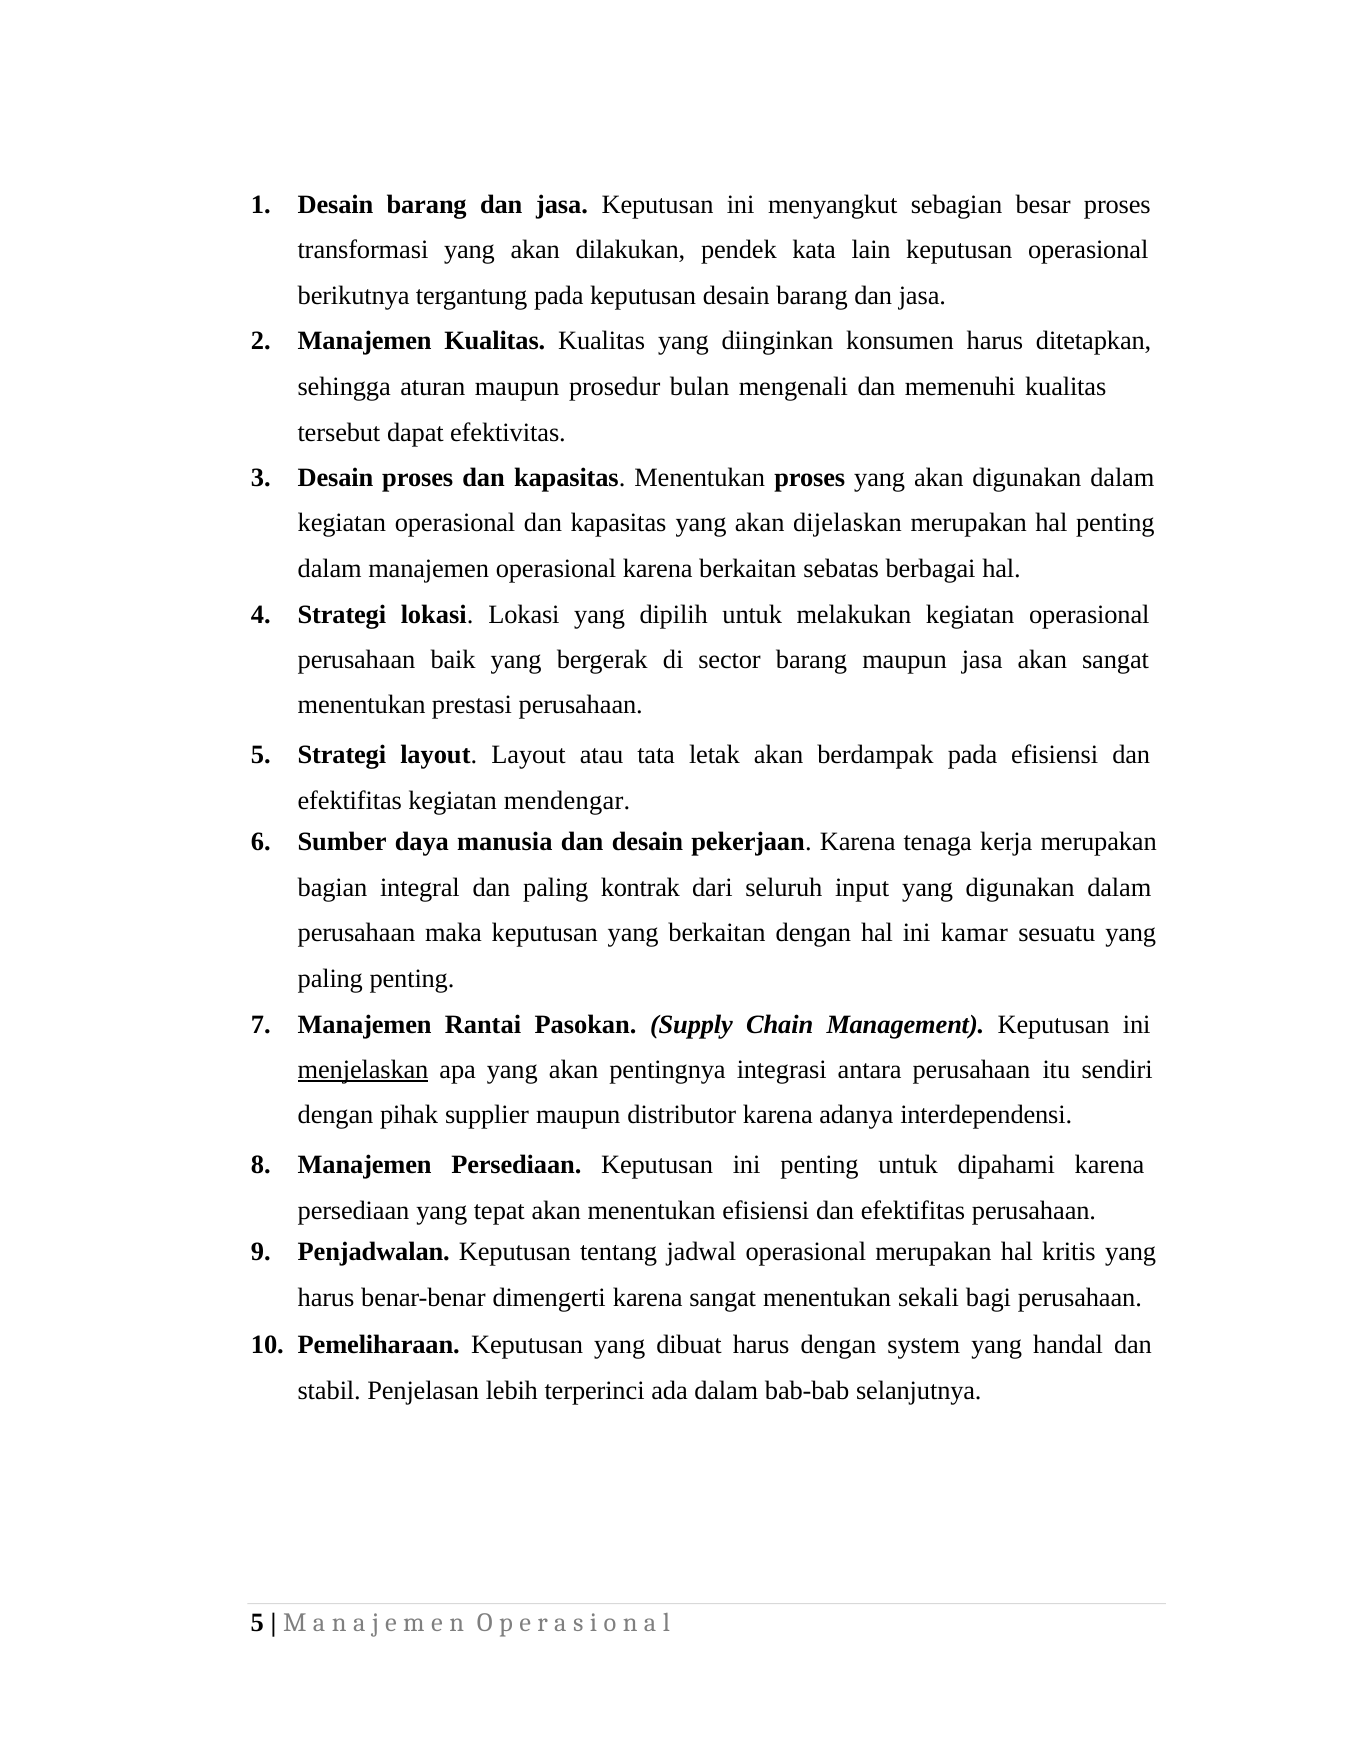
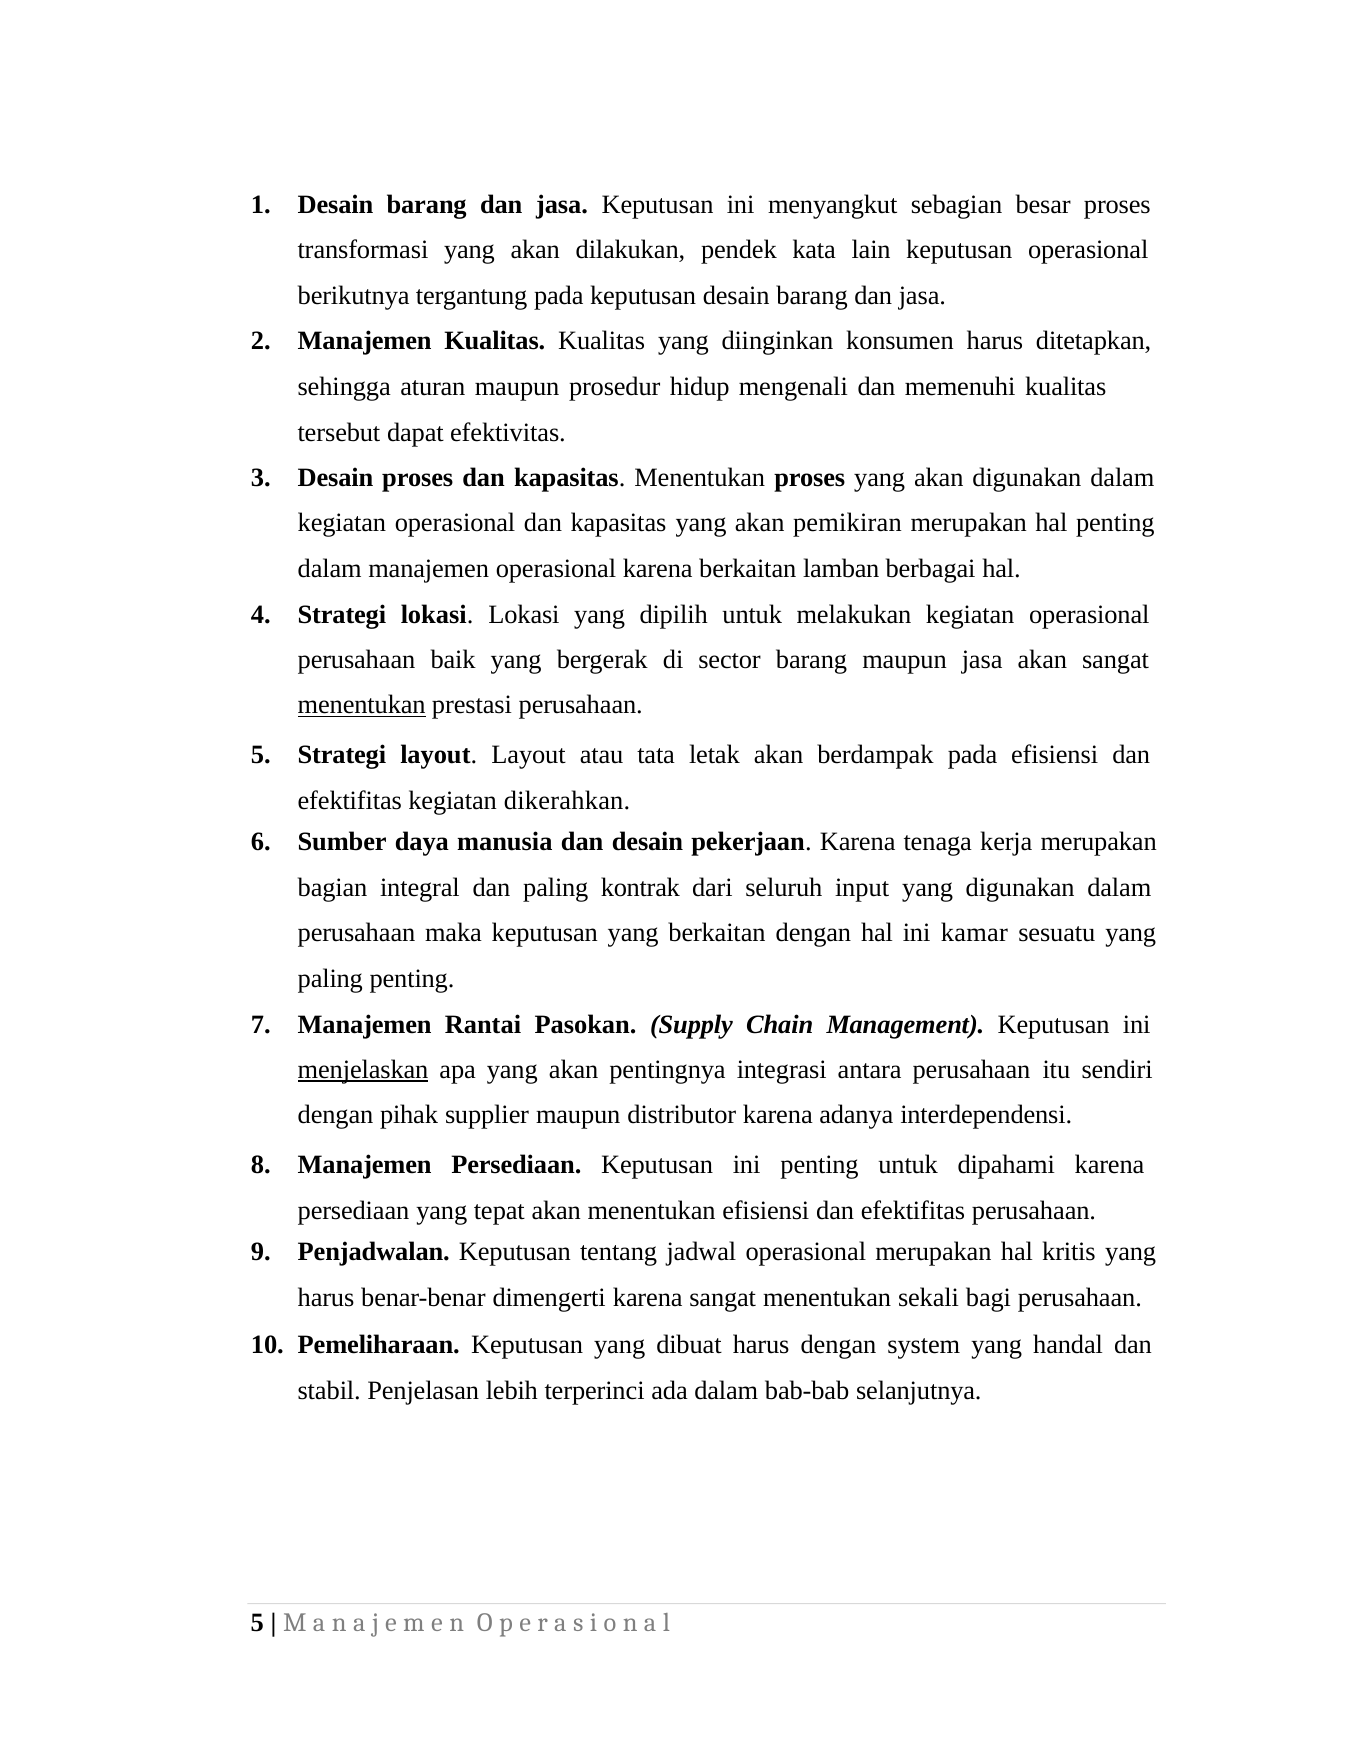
bulan: bulan -> hidup (700, 386)
dijelaskan: dijelaskan -> pemikiran (847, 523)
sebatas: sebatas -> lamban (841, 568)
menentukan underline: none -> present (362, 705)
mendengar: mendengar -> dikerahkan (567, 801)
